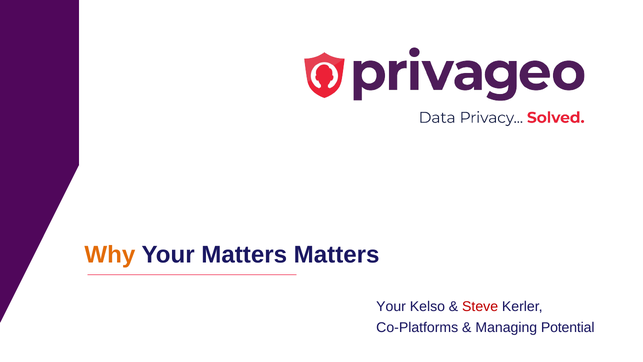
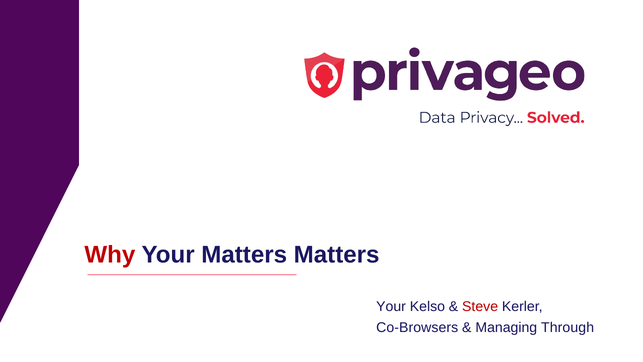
Why colour: orange -> red (110, 255)
Co-Platforms: Co-Platforms -> Co-Browsers (417, 327)
Potential: Potential -> Through (568, 327)
